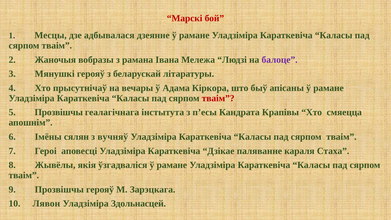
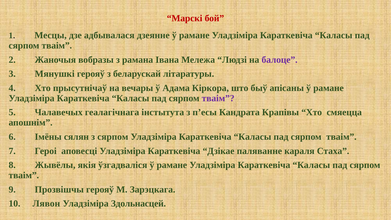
тваім colour: red -> purple (218, 98)
5 Прозвішчы: Прозвішчы -> Чалавечых (59, 112)
з вучняў: вучняў -> сярпом (113, 137)
